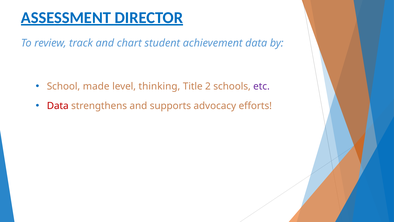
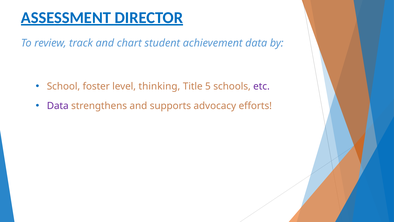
made: made -> foster (96, 86)
2: 2 -> 5 (208, 86)
Data colour: red -> purple (58, 106)
